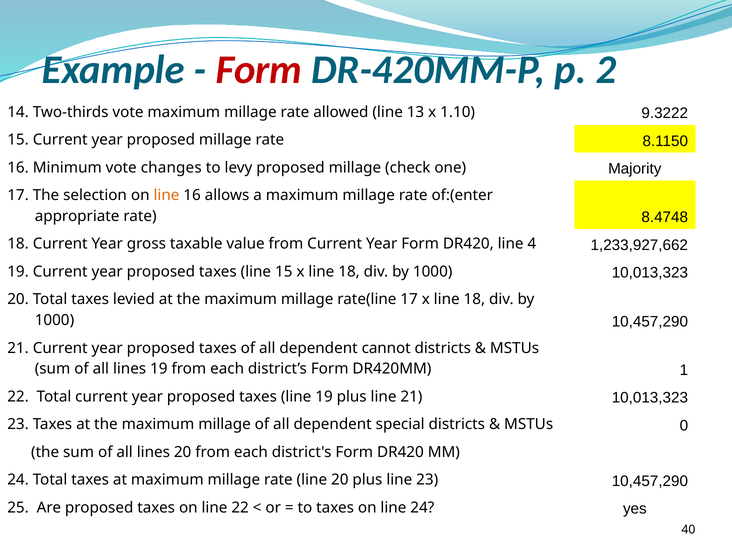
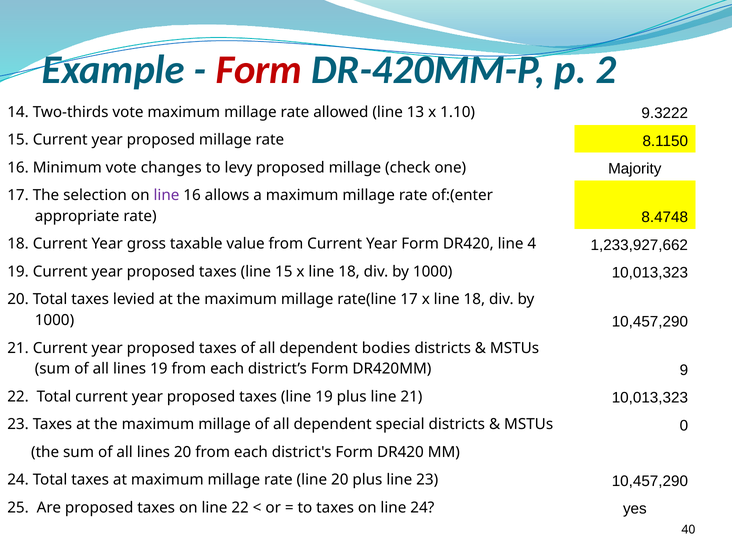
line colour: orange -> purple (166, 195)
cannot: cannot -> bodies (386, 348)
1: 1 -> 9 (684, 370)
